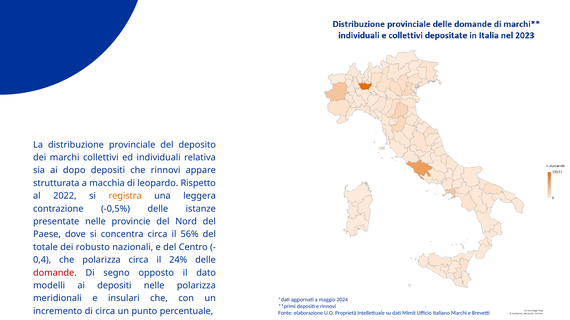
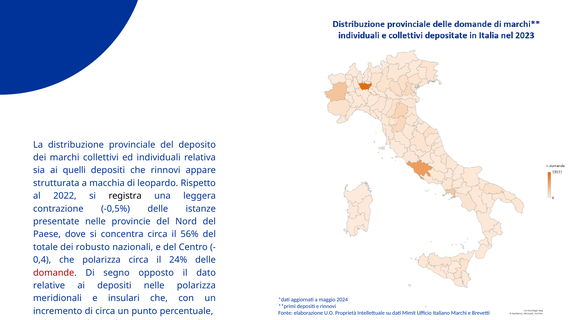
dopo: dopo -> quelli (74, 171)
registra colour: orange -> black (125, 196)
modelli: modelli -> relative (49, 286)
